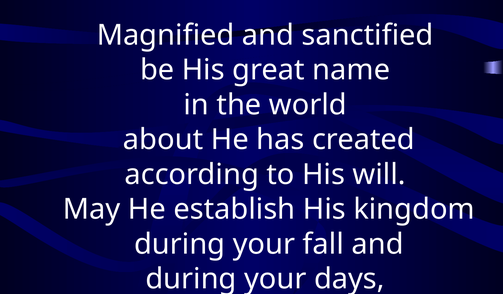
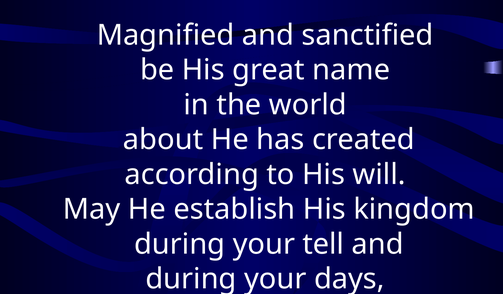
fall: fall -> tell (323, 245)
